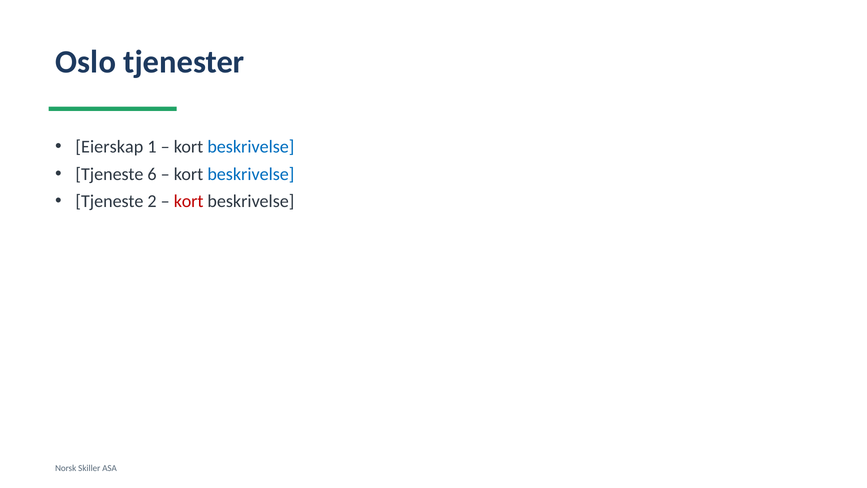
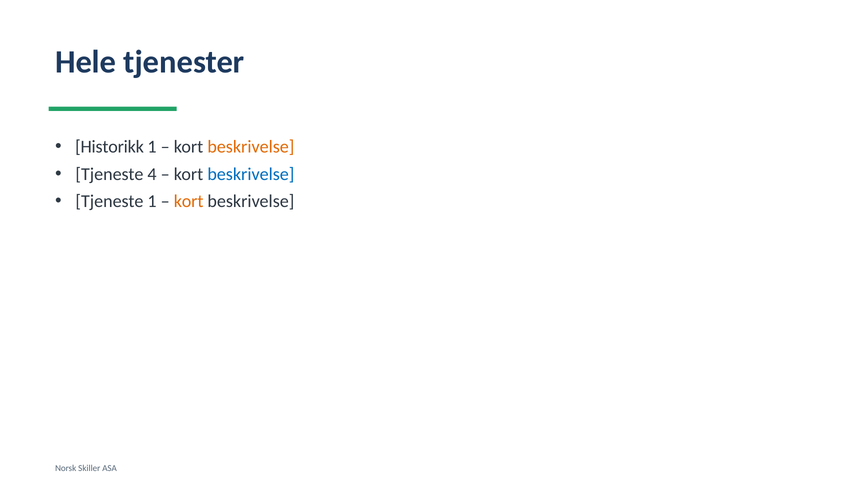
Oslo: Oslo -> Hele (86, 62)
Eierskap: Eierskap -> Historikk (110, 147)
beskrivelse colour: blue -> orange (251, 147)
6: 6 -> 4 (152, 174)
Tjeneste 2: 2 -> 1 (152, 201)
kort colour: red -> orange (189, 201)
